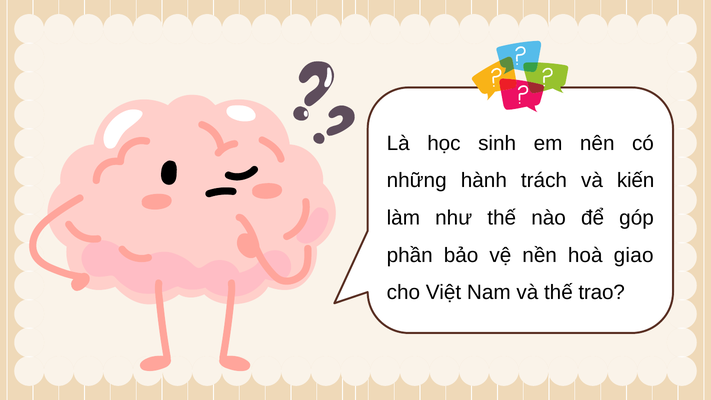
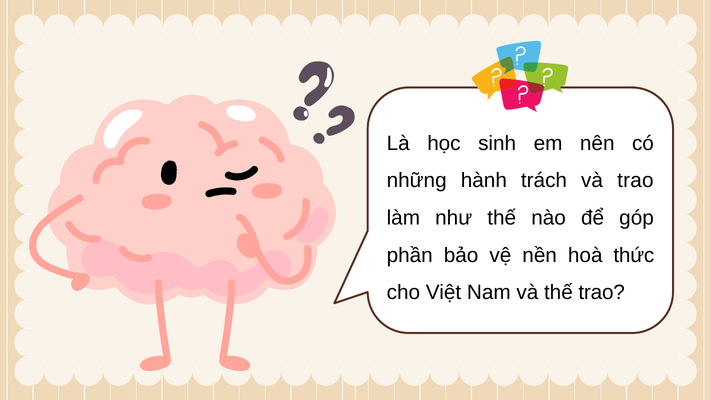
và kiến: kiến -> trao (635, 181)
giao: giao -> thức (634, 255)
